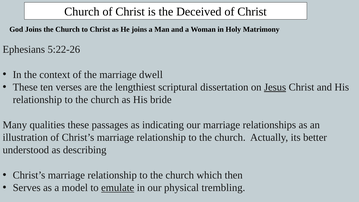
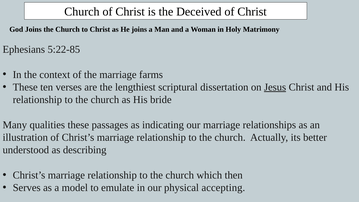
5:22-26: 5:22-26 -> 5:22-85 (64, 49)
dwell: dwell -> farms (151, 75)
emulate underline: present -> none (118, 188)
trembling: trembling -> accepting (223, 188)
